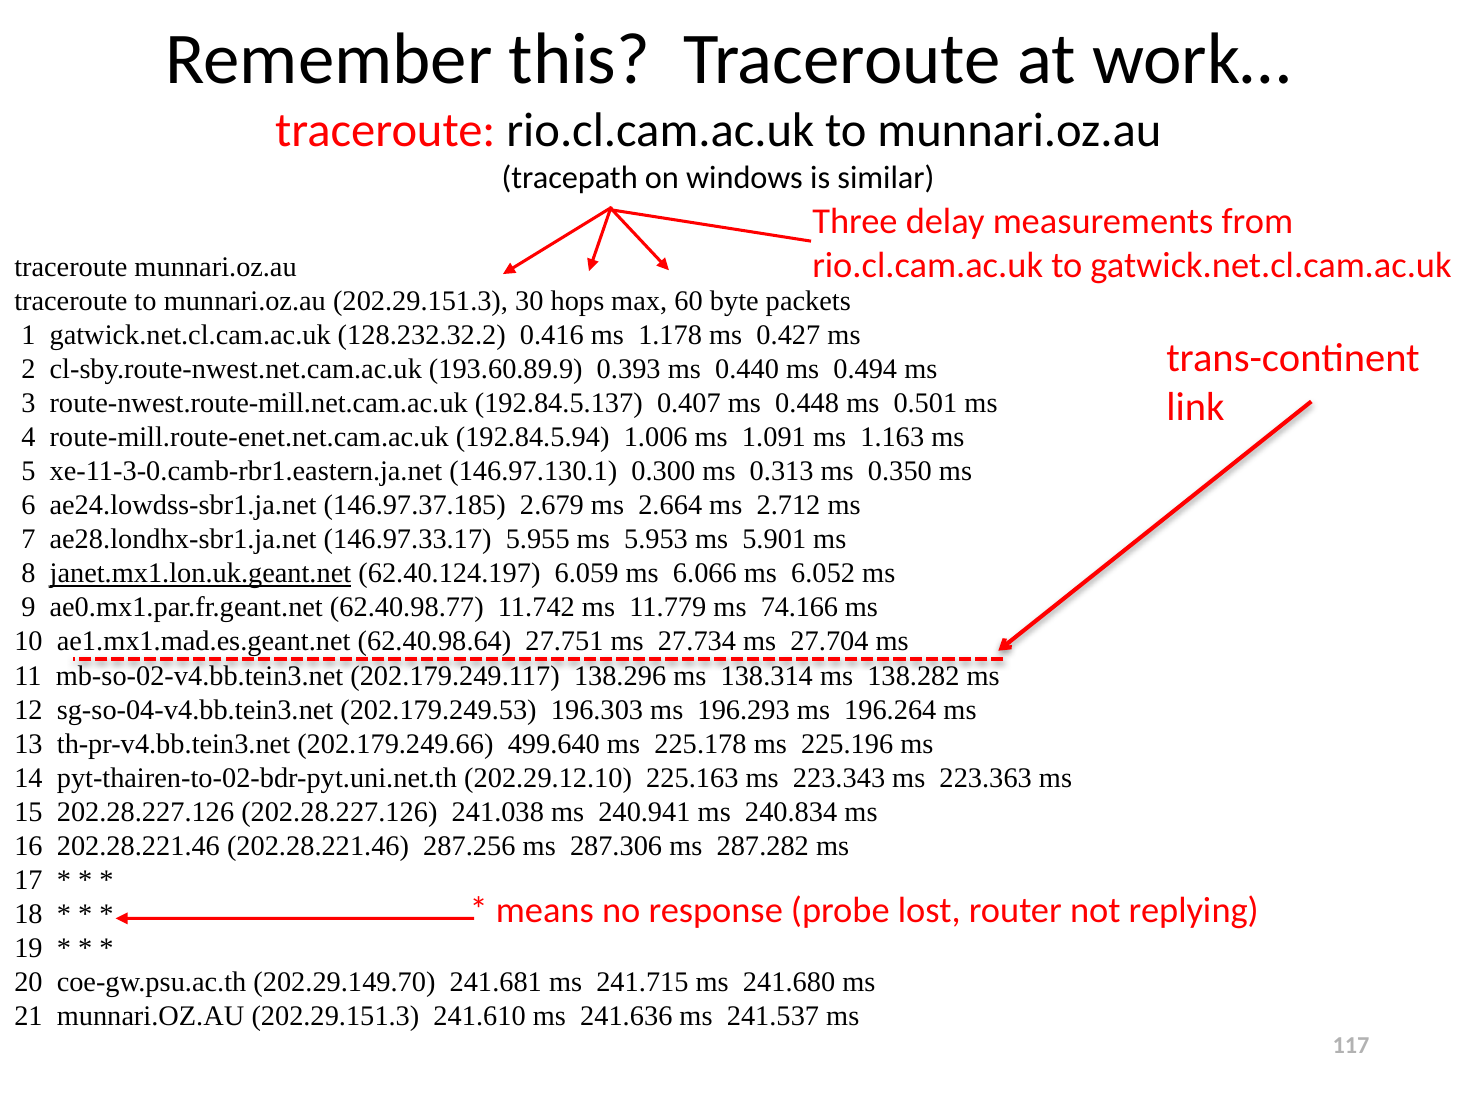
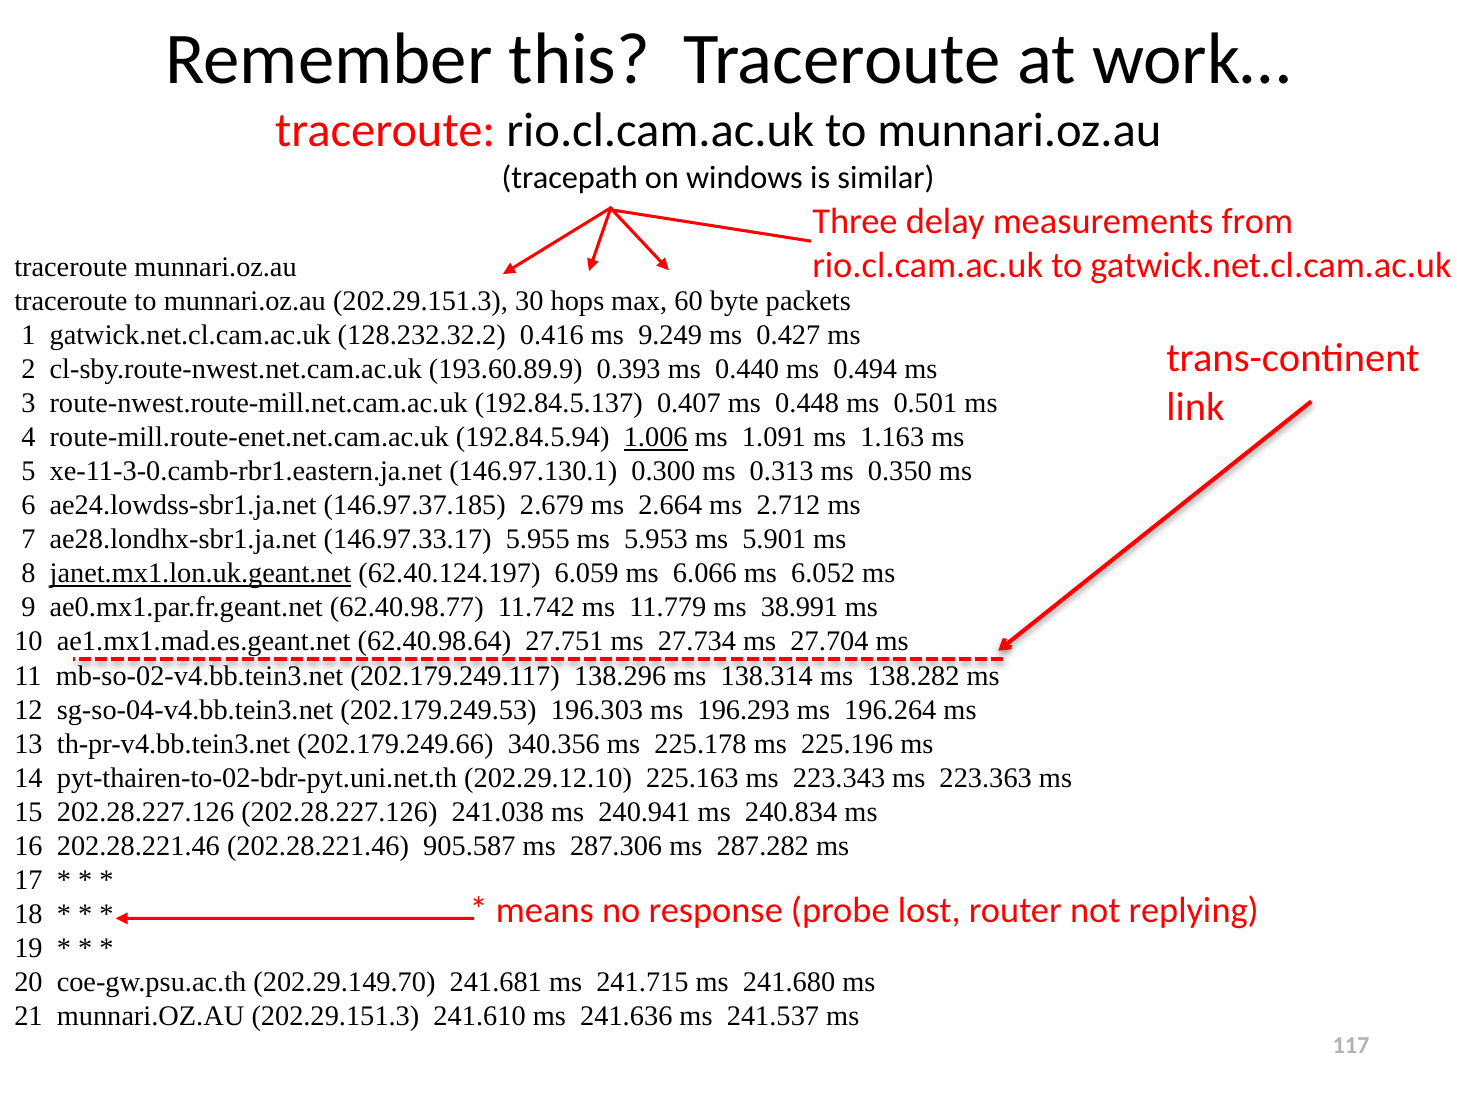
1.178: 1.178 -> 9.249 (670, 335)
1.006 underline: none -> present (656, 437)
74.166: 74.166 -> 38.991 (799, 607)
499.640: 499.640 -> 340.356 (554, 744)
287.256: 287.256 -> 905.587 (469, 846)
